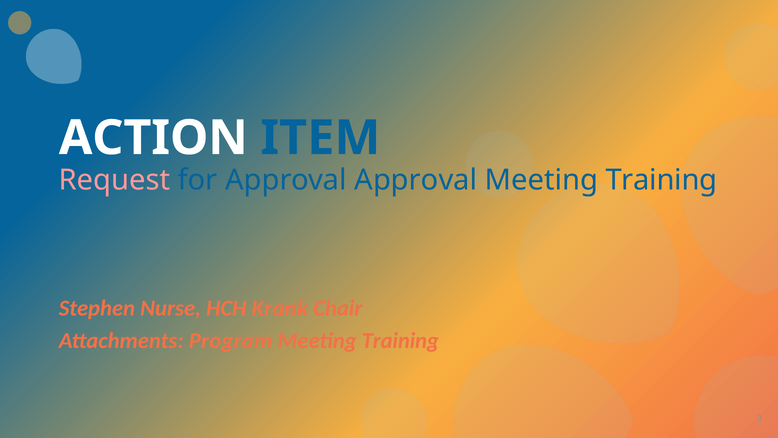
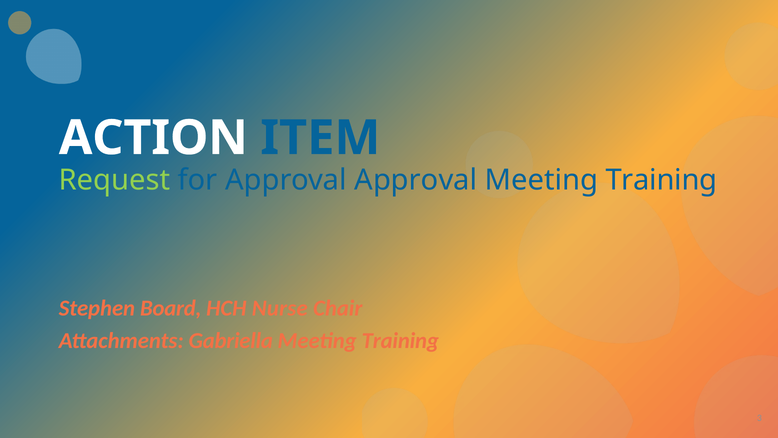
Request colour: pink -> light green (115, 180)
Nurse: Nurse -> Board (171, 308)
Krank: Krank -> Nurse (280, 308)
Program: Program -> Gabriella (231, 340)
